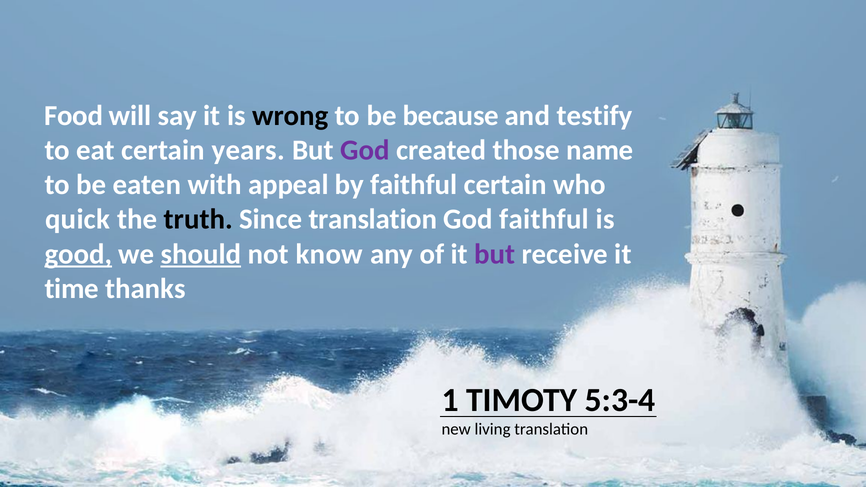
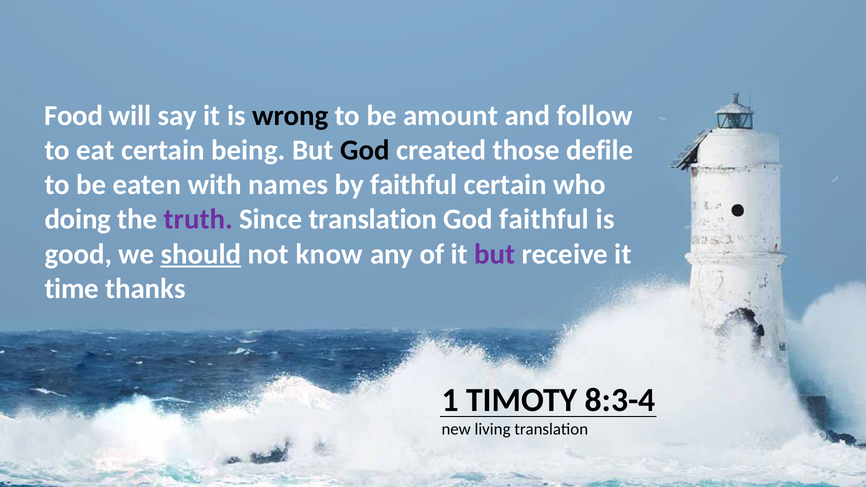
because: because -> amount (451, 116)
testify: testify -> follow (595, 116)
years: years -> being (248, 150)
God colour: purple -> black (365, 150)
name: name -> defile (600, 150)
appeal: appeal -> names (288, 185)
quick: quick -> doing (78, 220)
truth colour: black -> purple (198, 220)
good underline: present -> none (78, 254)
5:3-4: 5:3-4 -> 8:3-4 (620, 400)
